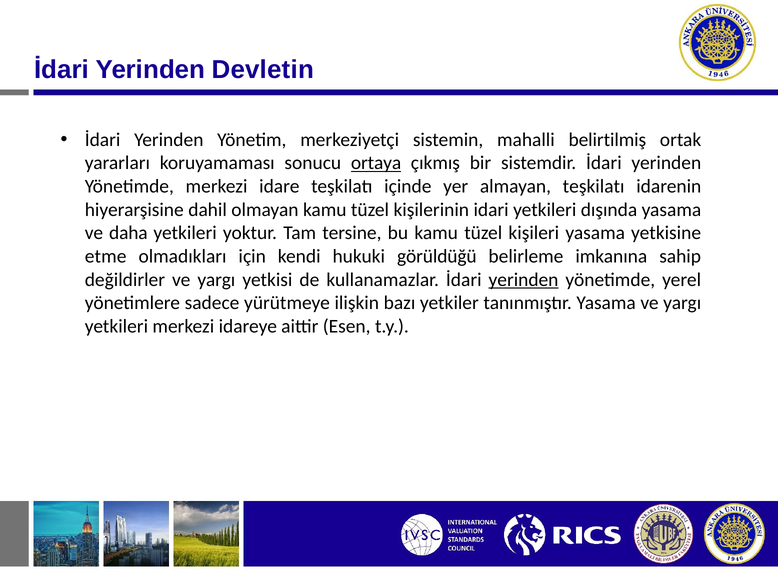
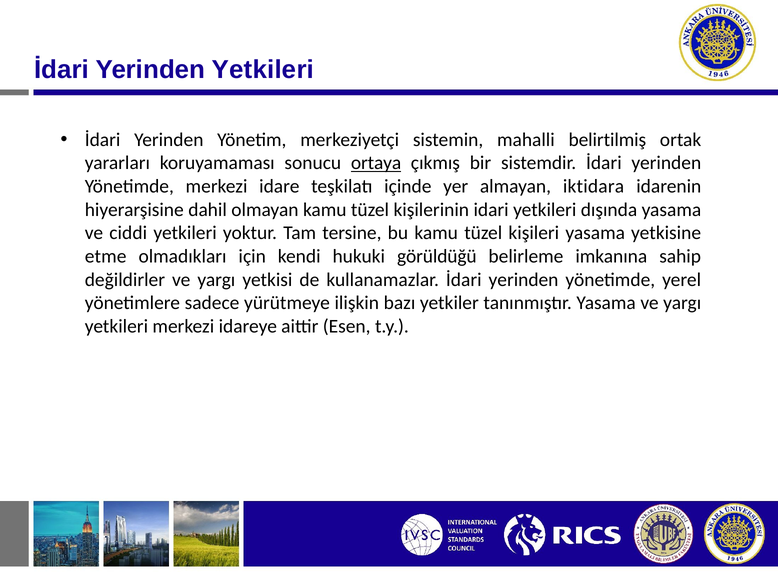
Yerinden Devletin: Devletin -> Yetkileri (263, 70)
almayan teşkilatı: teşkilatı -> iktidara (594, 187)
daha: daha -> ciddi (128, 233)
yerinden underline: present -> none (524, 280)
